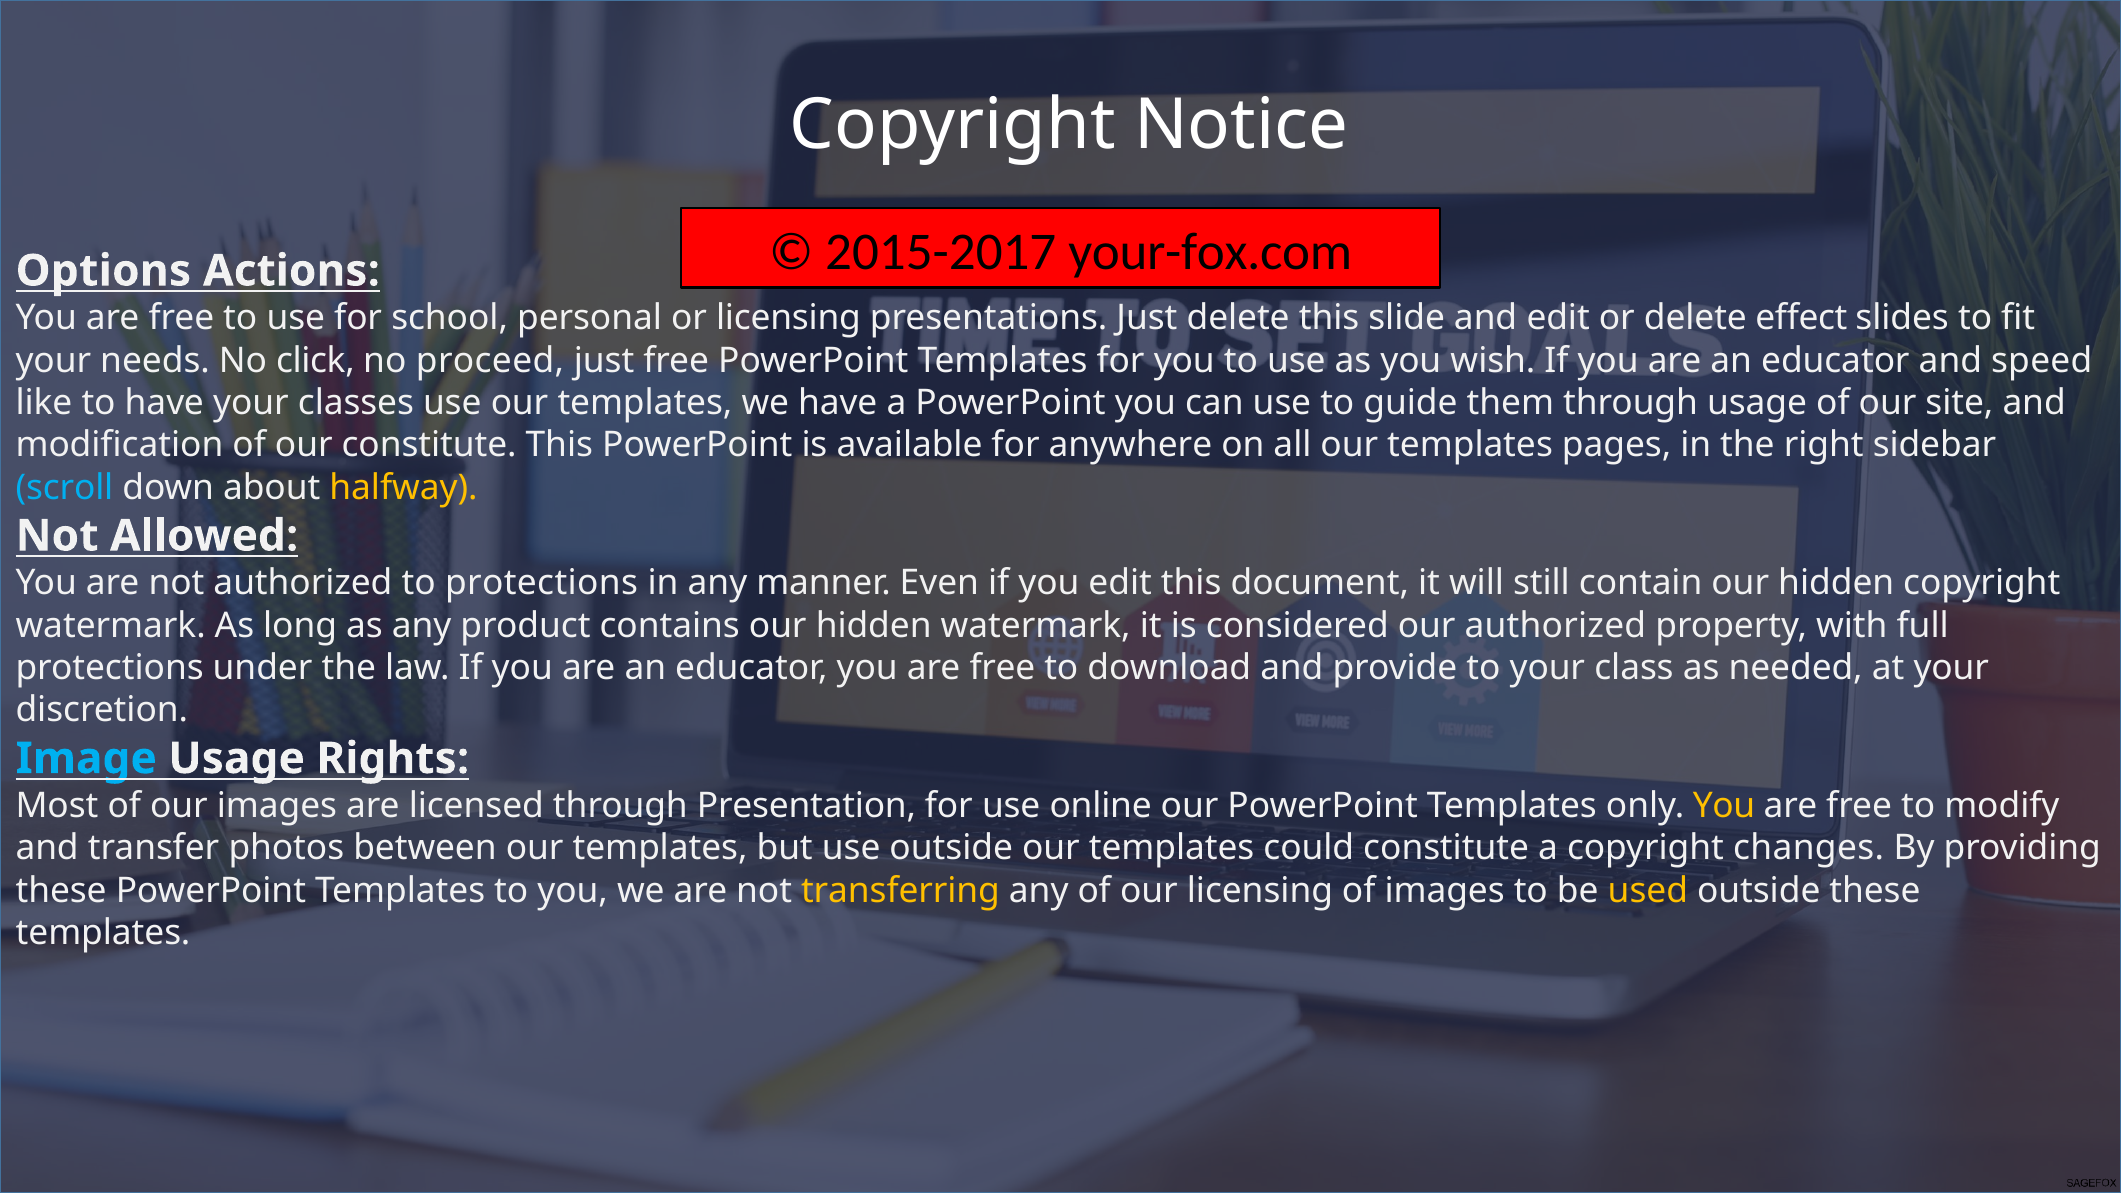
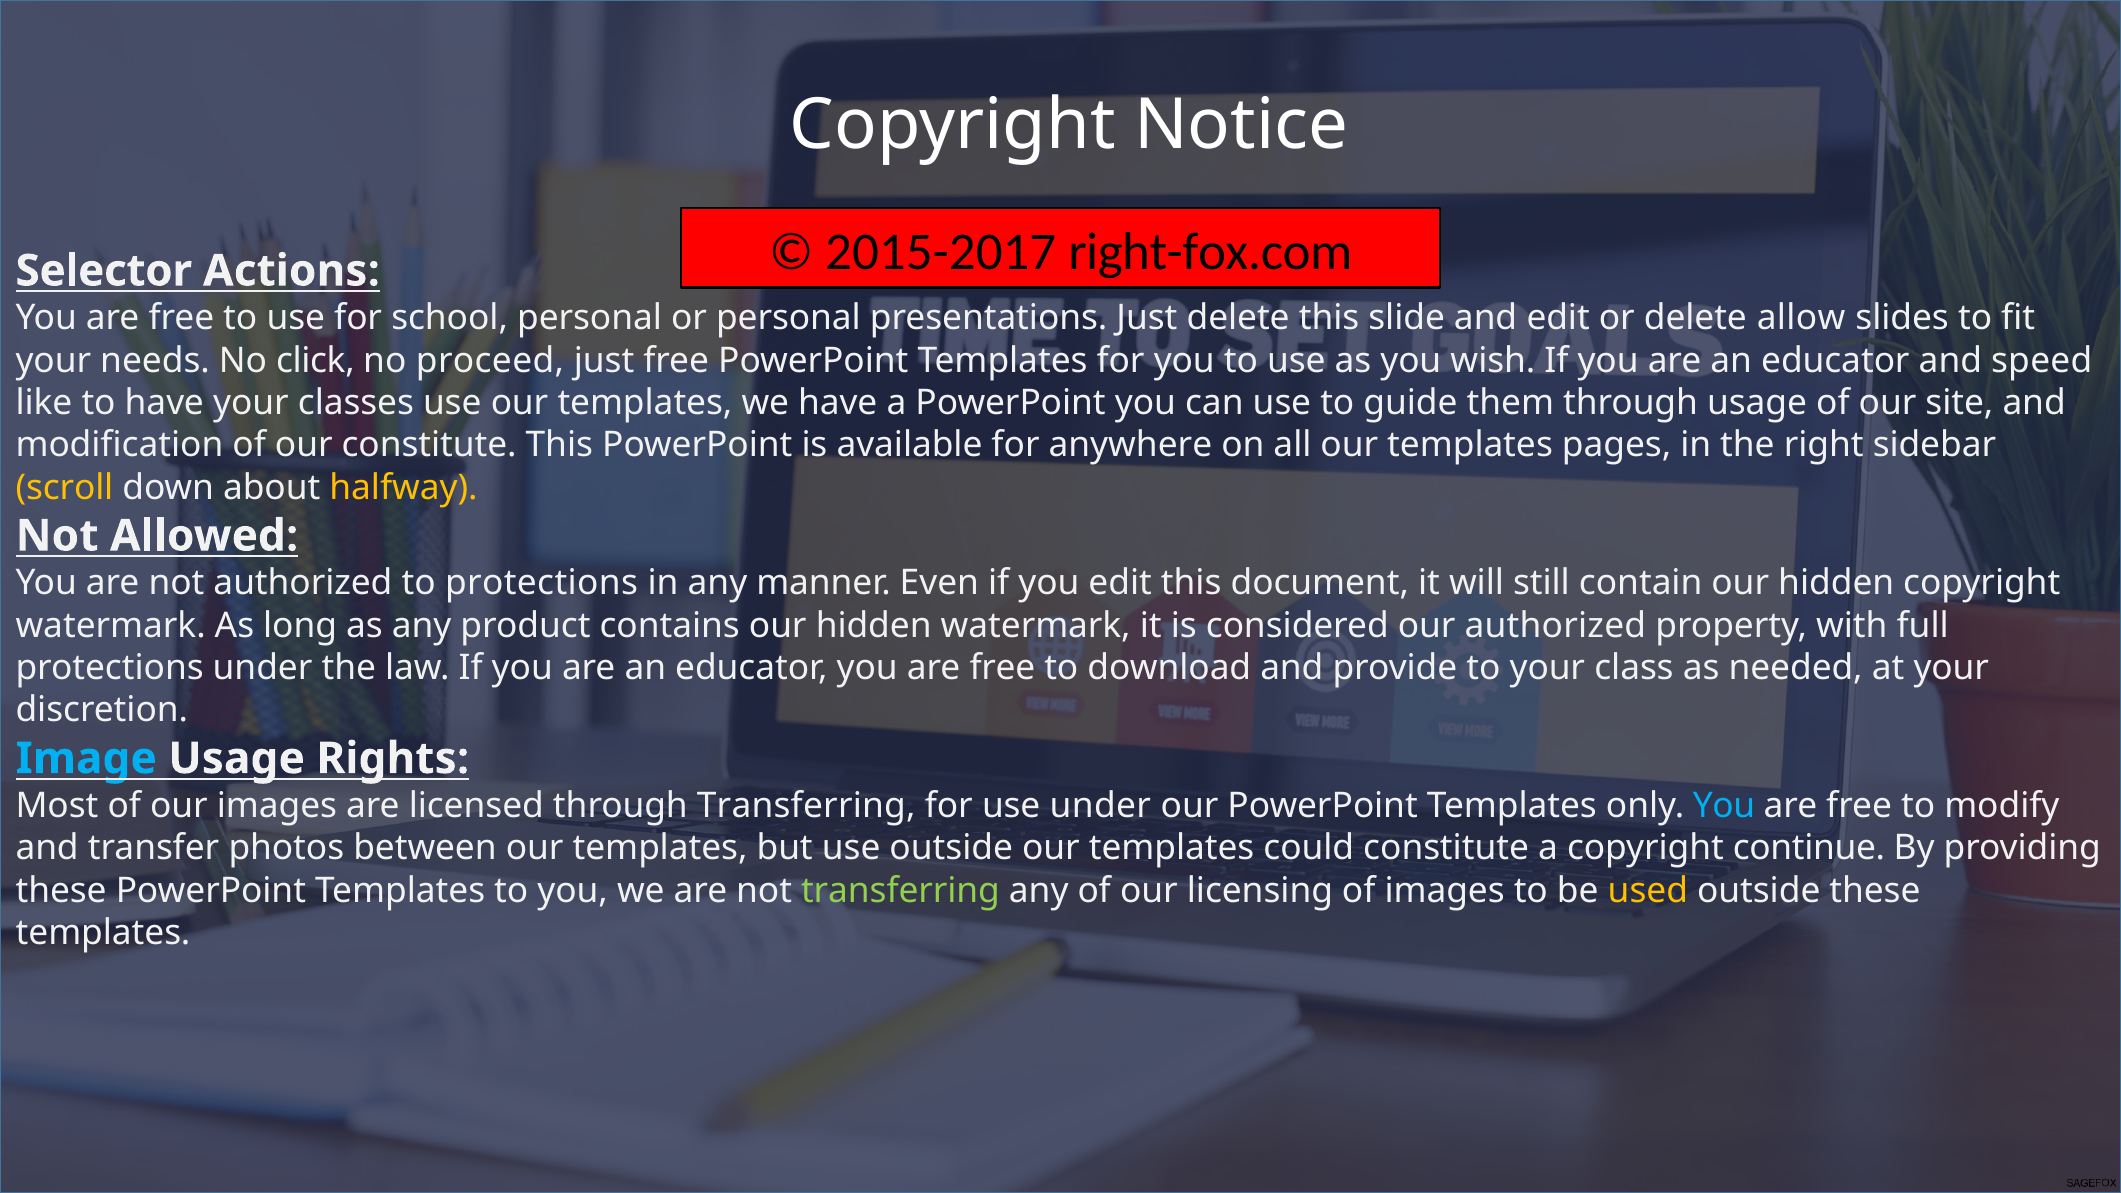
your-fox.com: your-fox.com -> right-fox.com (1210, 252)
Options: Options -> Selector (104, 271)
or licensing: licensing -> personal (788, 318)
effect: effect -> allow (1801, 318)
scroll colour: light blue -> yellow (64, 488)
through Presentation: Presentation -> Transferring (806, 806)
use online: online -> under (1100, 806)
You colour: yellow -> light blue (1724, 806)
changes: changes -> continue (1809, 848)
transferring colour: yellow -> light green (900, 890)
